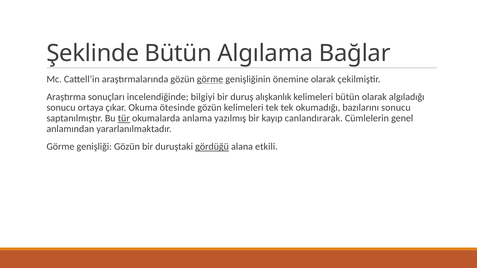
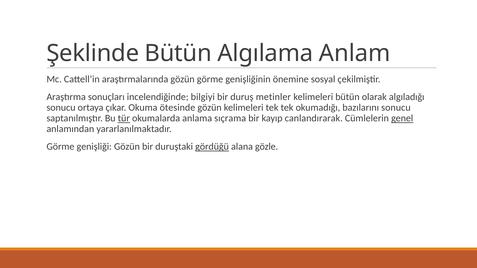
Bağlar: Bağlar -> Anlam (355, 53)
görme underline: present -> none (210, 79)
önemine olarak: olarak -> sosyal (323, 79)
alışkanlık: alışkanlık -> metinler (273, 97)
yazılmış: yazılmış -> sıçrama (230, 118)
genel underline: none -> present (402, 118)
etkili: etkili -> gözle (267, 147)
